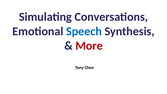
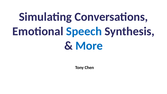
More colour: red -> blue (89, 46)
